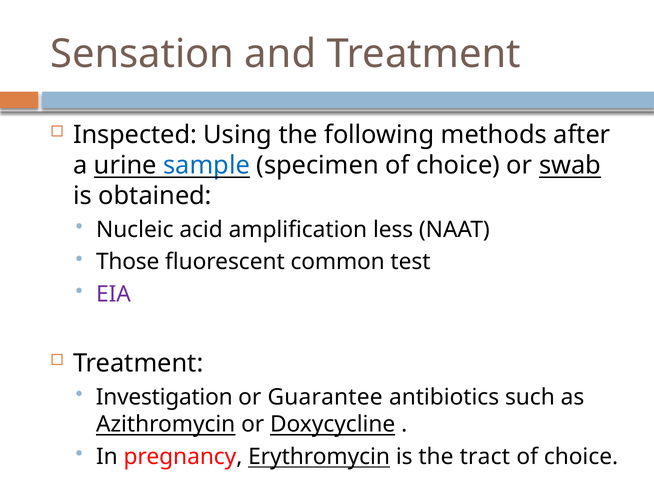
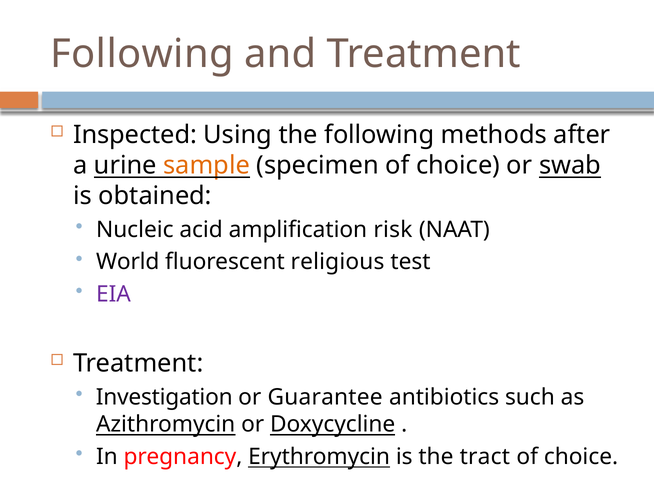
Sensation: Sensation -> Following (142, 54)
sample colour: blue -> orange (207, 165)
less: less -> risk (393, 229)
Those: Those -> World (128, 262)
common: common -> religious (338, 262)
